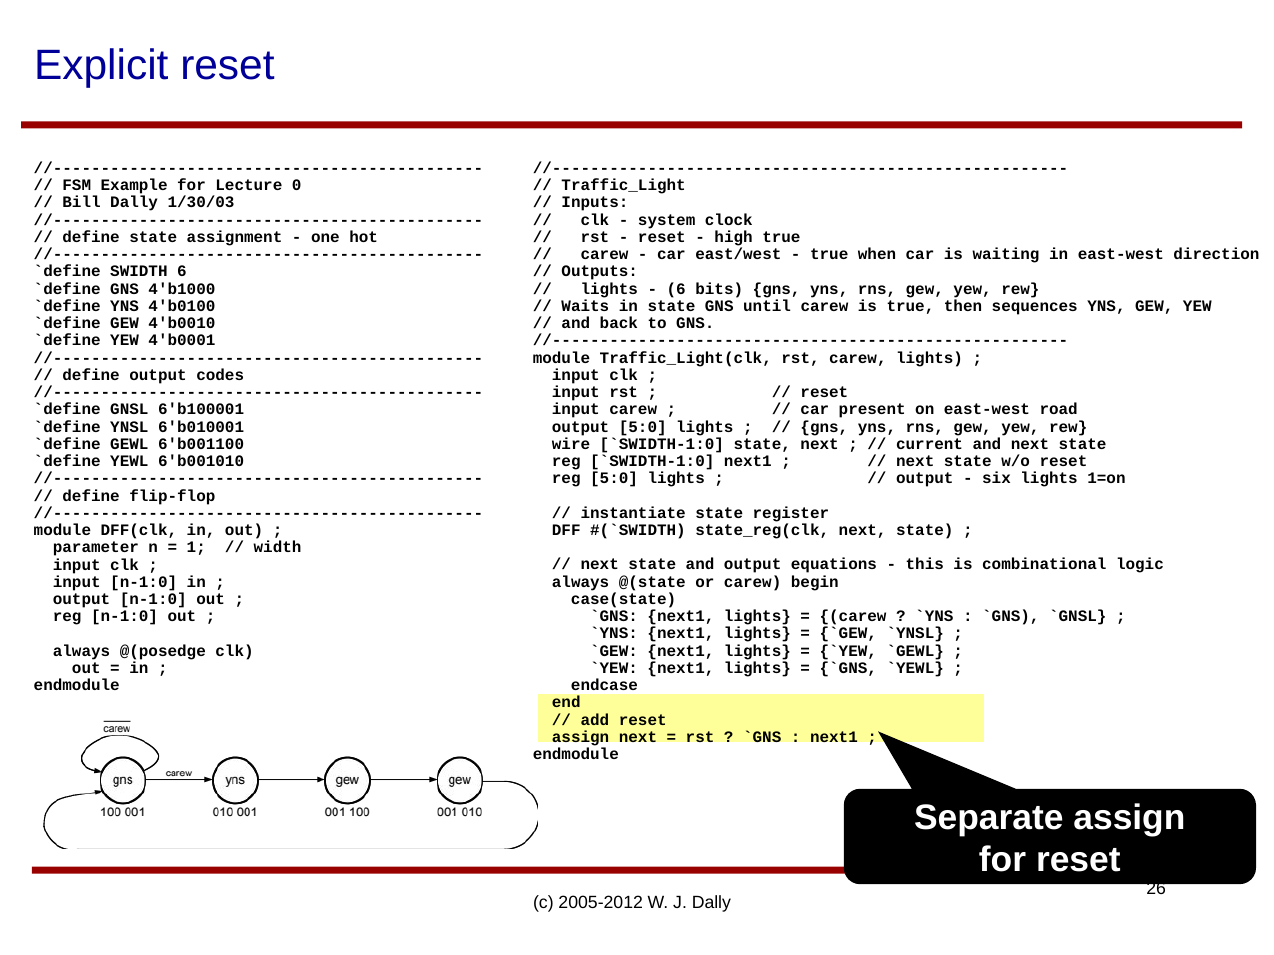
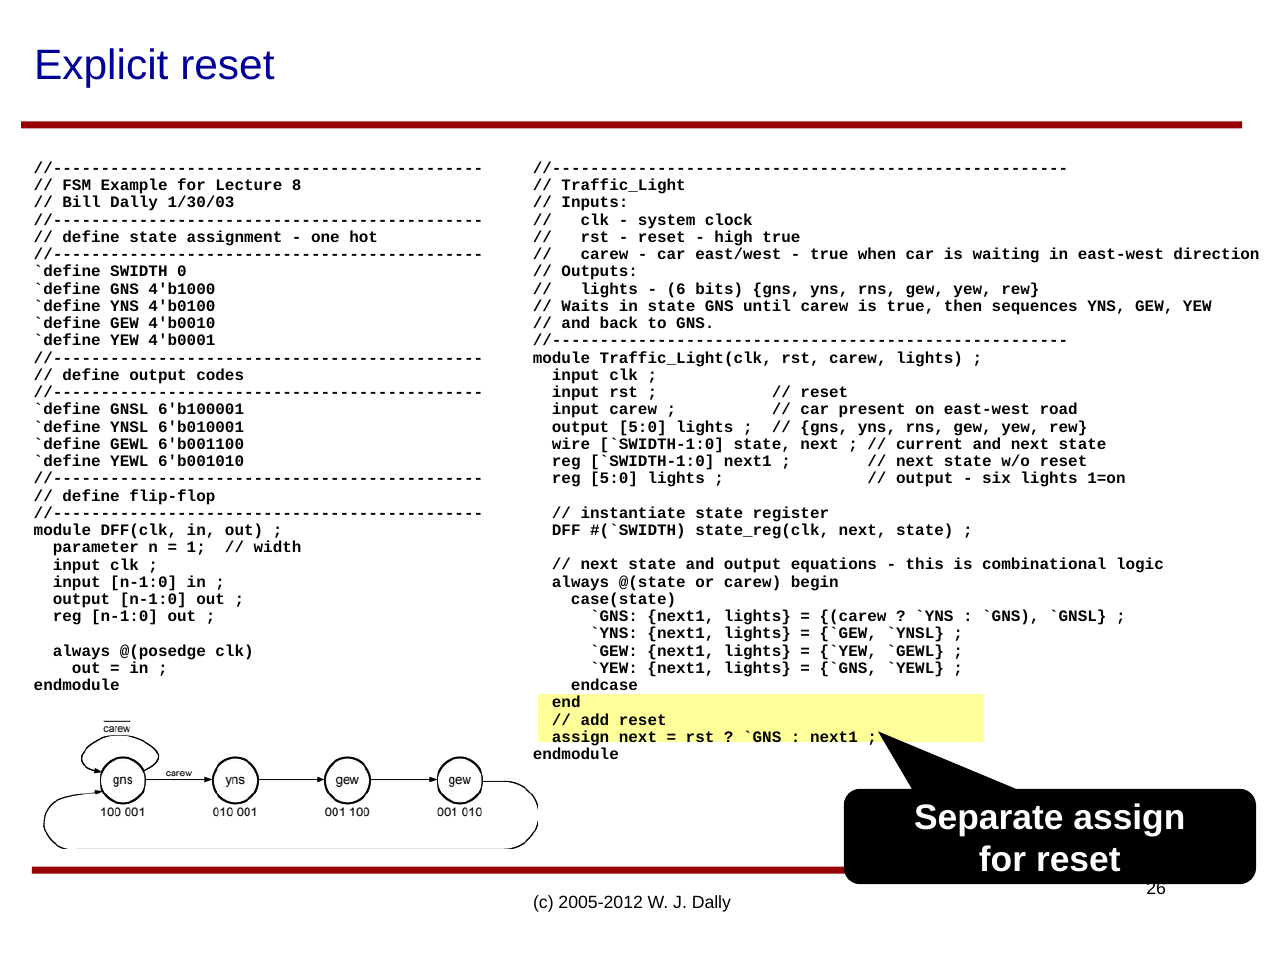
0: 0 -> 8 (297, 186)
SWIDTH 6: 6 -> 0 (182, 272)
